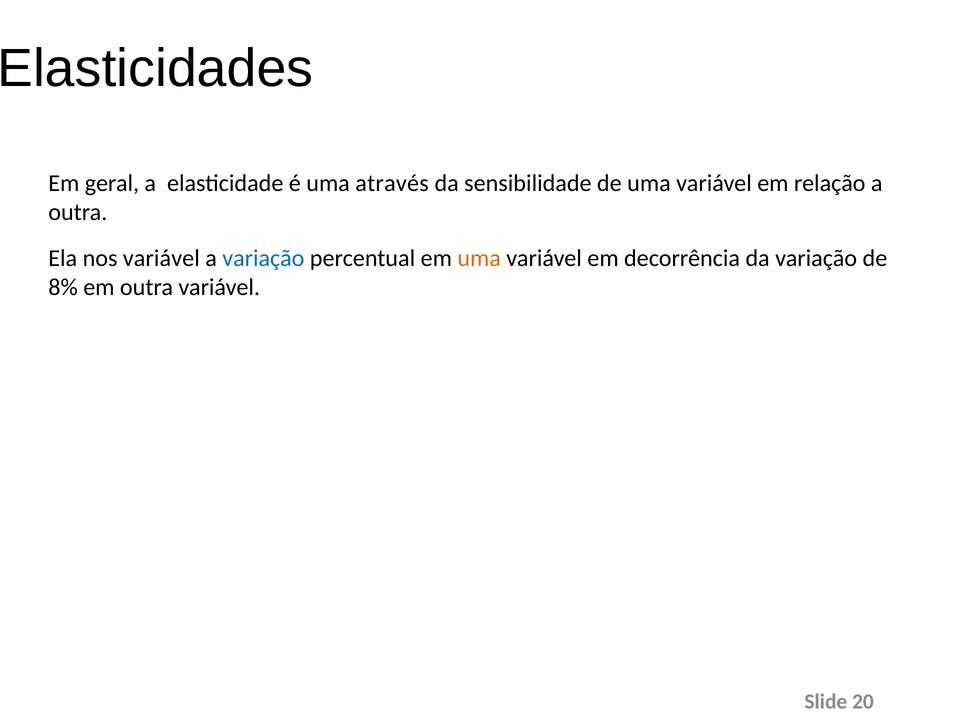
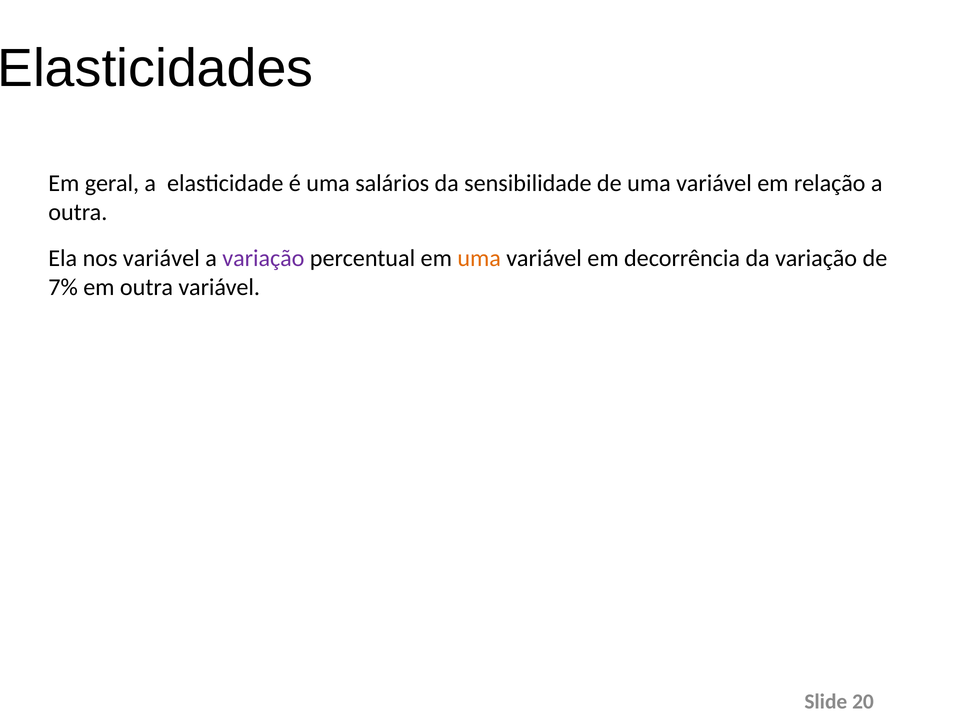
através: através -> salários (392, 183)
variação colour: blue -> purple (263, 258)
8%: 8% -> 7% (63, 287)
